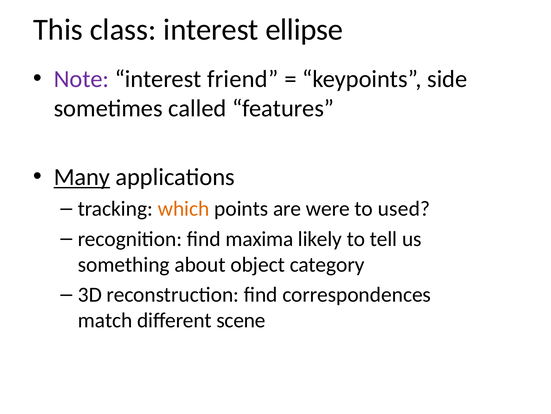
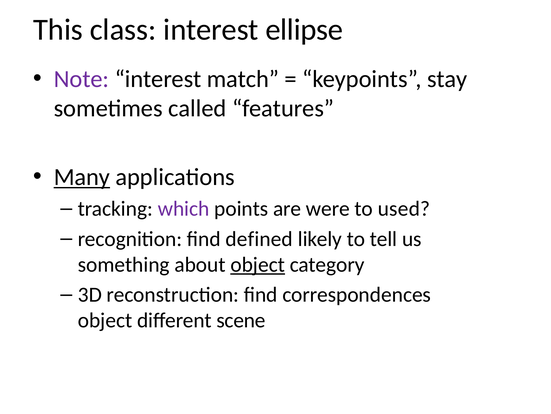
friend: friend -> match (243, 79)
side: side -> stay (447, 79)
which colour: orange -> purple (184, 208)
maxima: maxima -> defined (259, 239)
object underline: none -> present (258, 264)
match: match -> object (105, 320)
